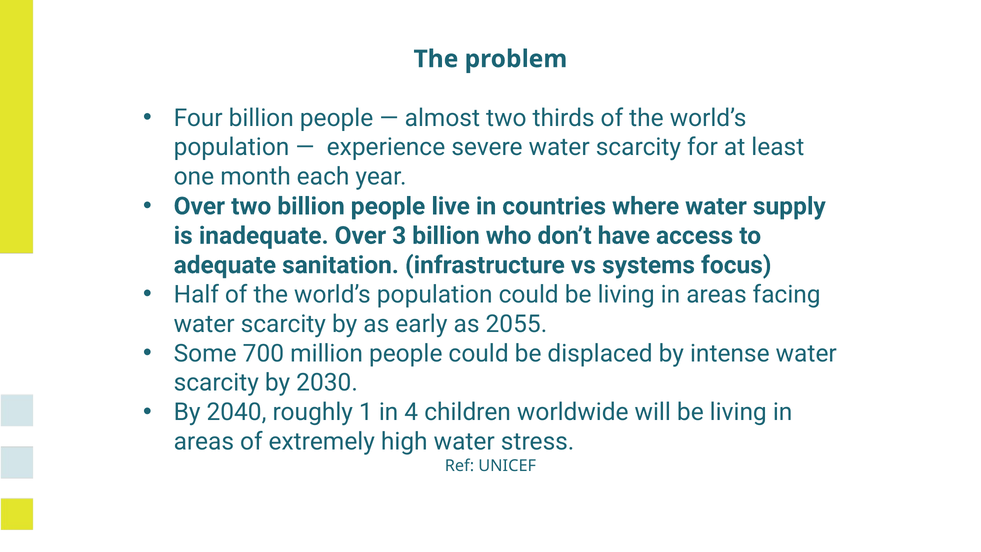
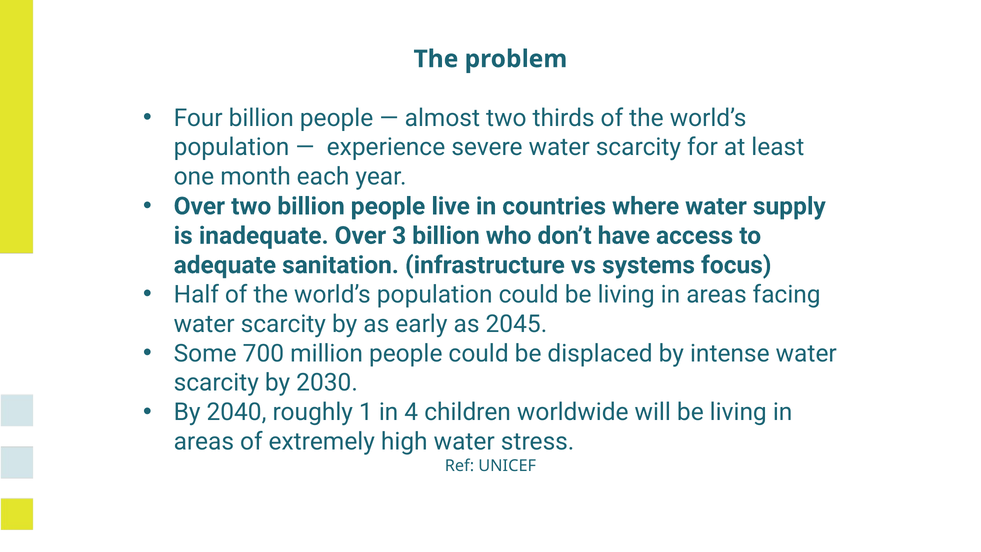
2055: 2055 -> 2045 (516, 324)
